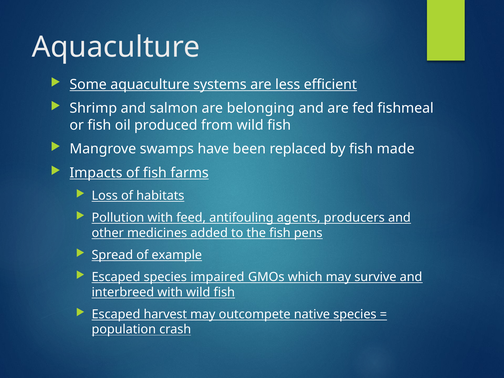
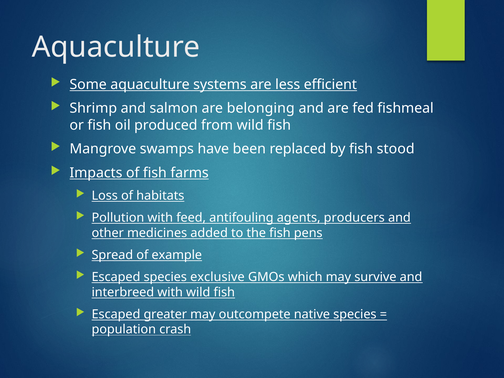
made: made -> stood (396, 149)
impaired: impaired -> exclusive (217, 277)
harvest: harvest -> greater (165, 314)
